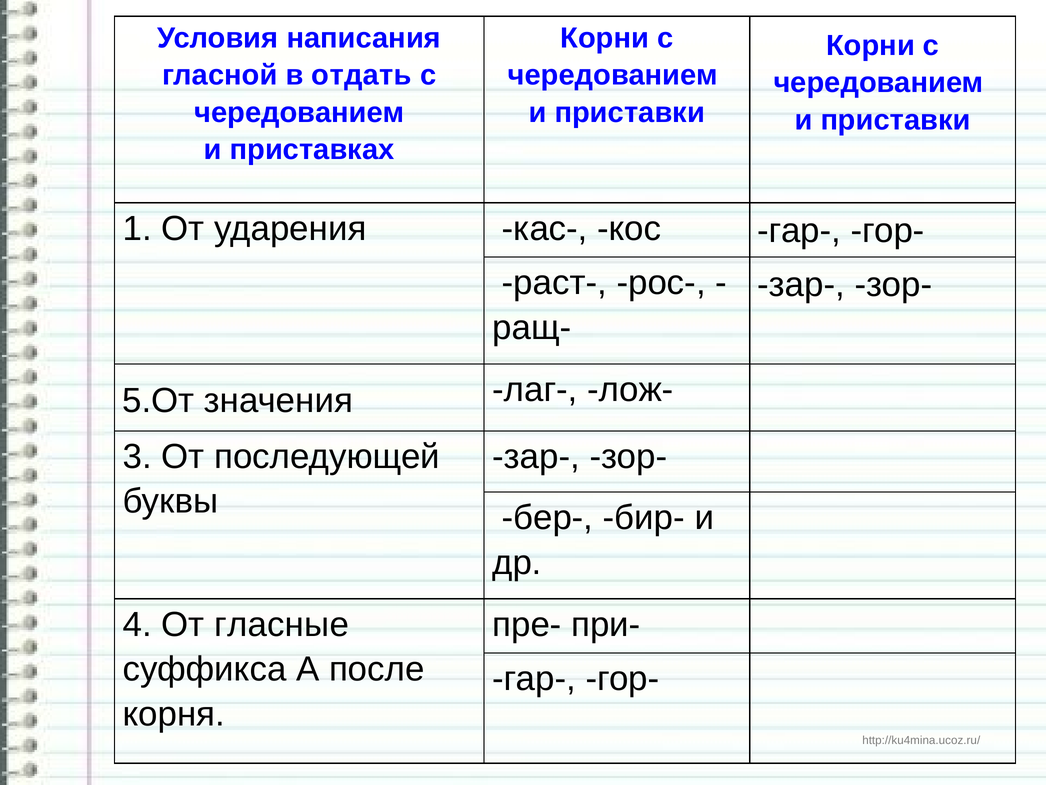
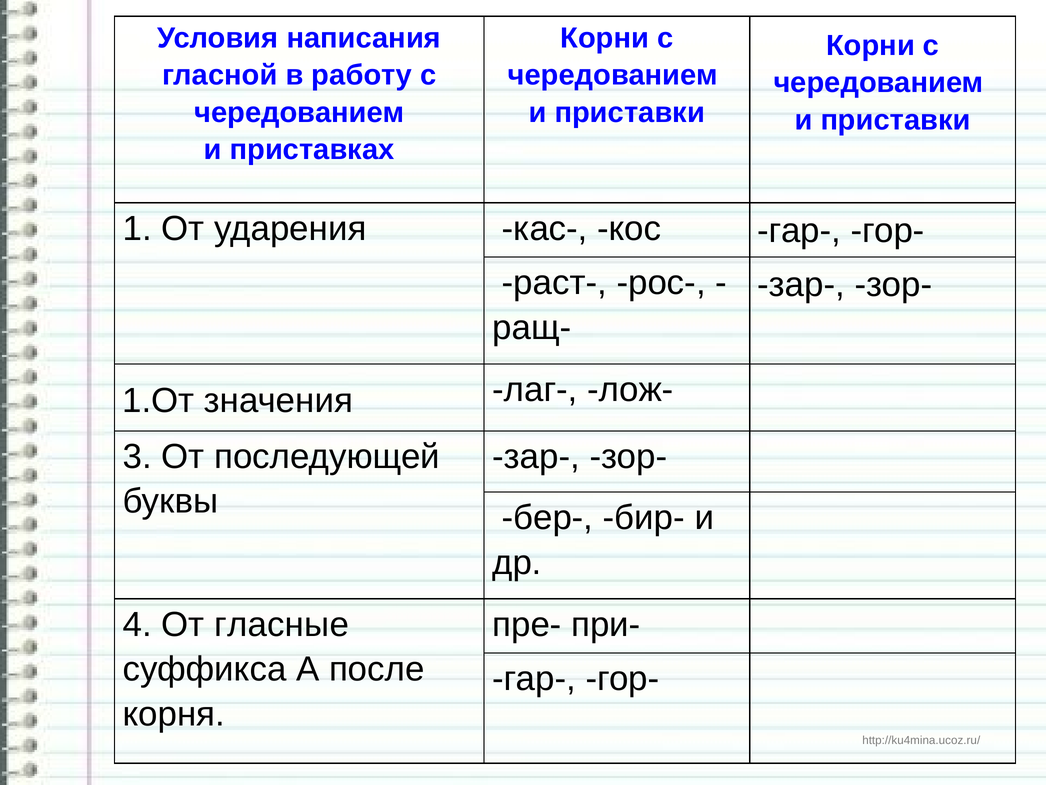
отдать: отдать -> работу (362, 75)
5.От: 5.От -> 1.От (158, 401)
